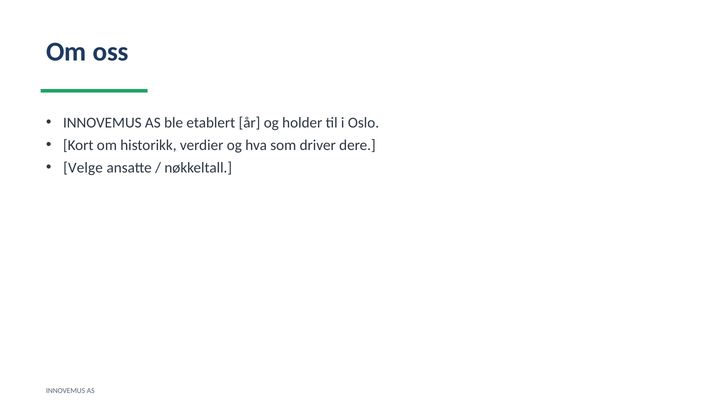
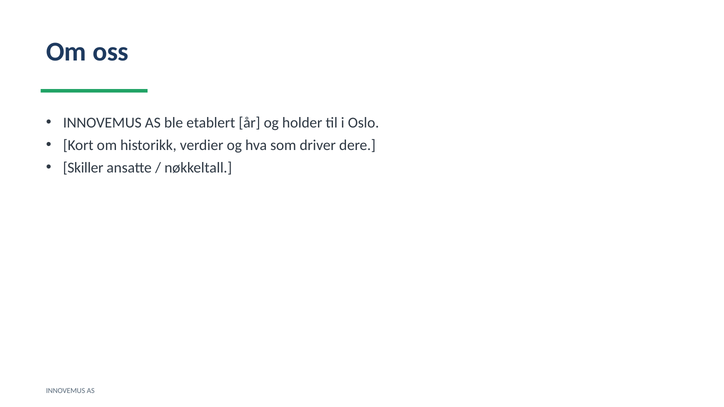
Velge: Velge -> Skiller (83, 168)
